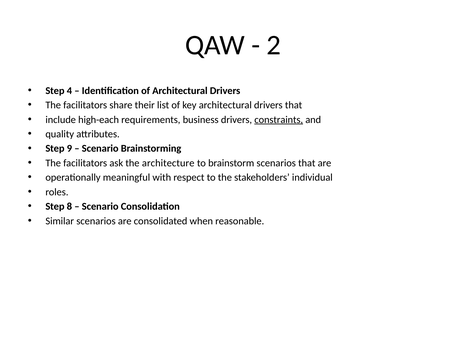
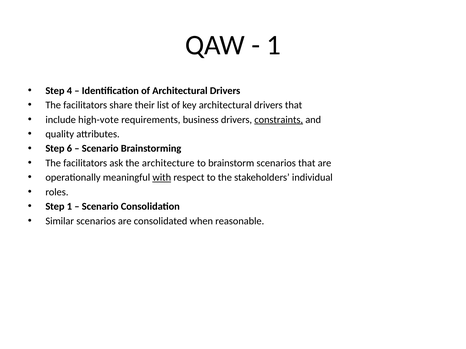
2: 2 -> 1 (274, 45)
high-each: high-each -> high-vote (99, 120)
9: 9 -> 6 (69, 149)
with underline: none -> present (162, 178)
Step 8: 8 -> 1 (69, 207)
